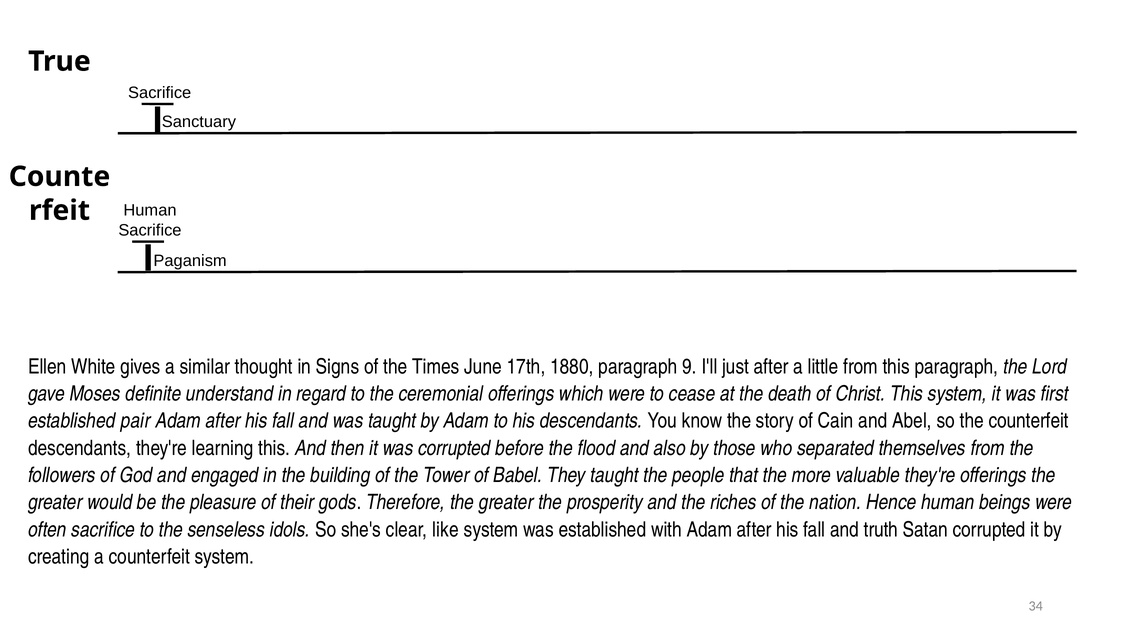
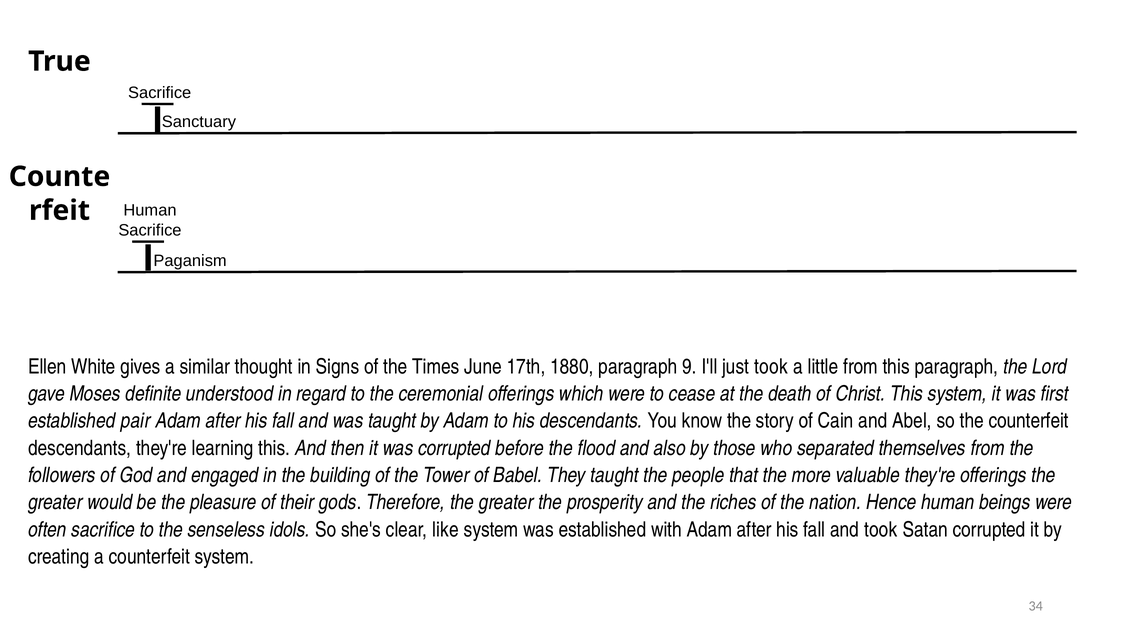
just after: after -> took (771, 367)
understand: understand -> understood (230, 394)
and truth: truth -> took (881, 530)
